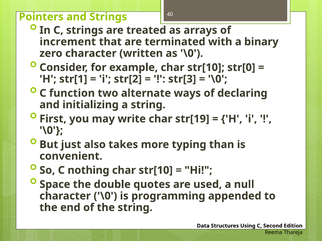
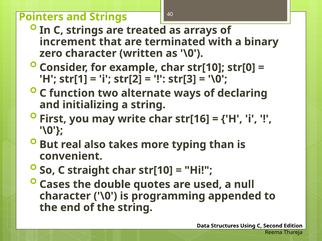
str[19: str[19 -> str[16 (192, 119)
just: just -> real (71, 145)
nothing: nothing -> straight (88, 171)
Space: Space -> Cases (55, 185)
